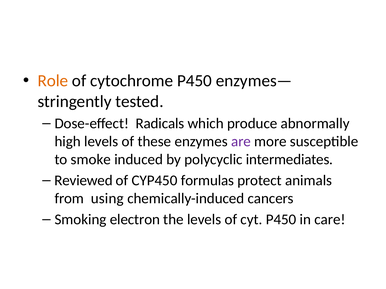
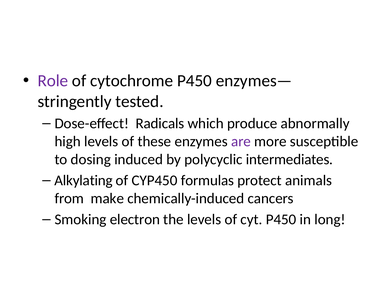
Role colour: orange -> purple (53, 81)
smoke: smoke -> dosing (91, 160)
Reviewed: Reviewed -> Alkylating (84, 181)
using: using -> make (107, 199)
care: care -> long (330, 220)
